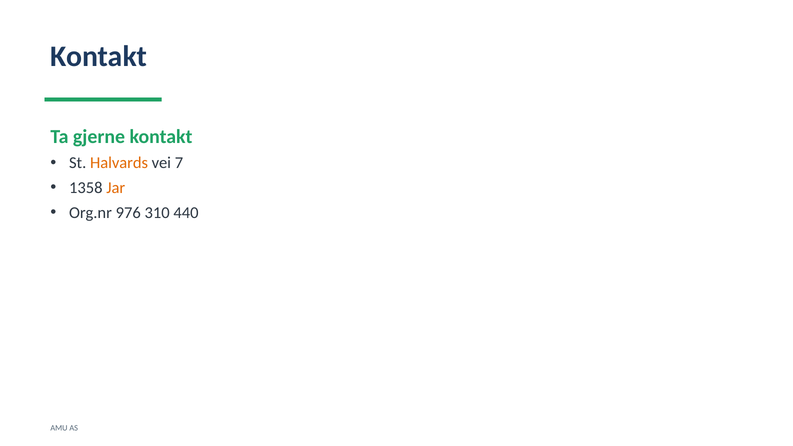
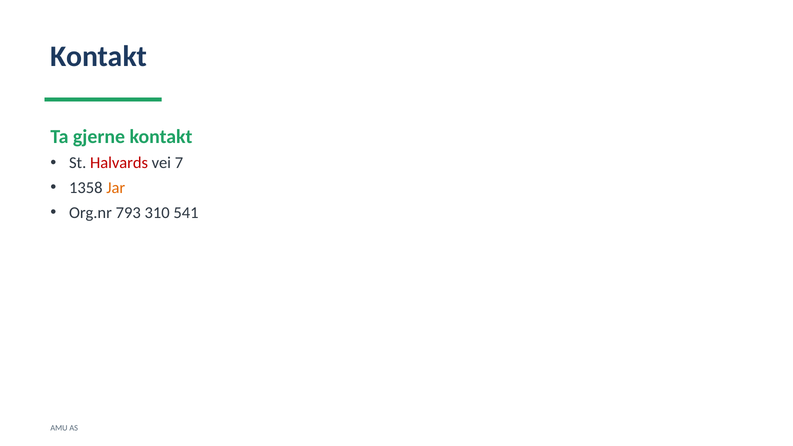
Halvards colour: orange -> red (119, 163)
976: 976 -> 793 (128, 213)
440: 440 -> 541 (186, 213)
